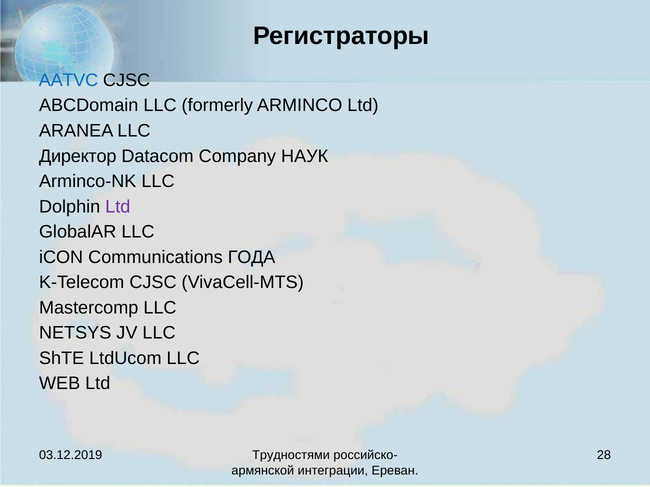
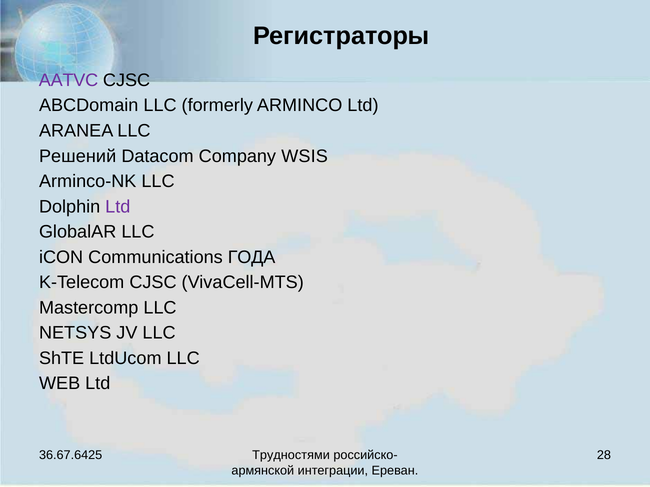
AATVC colour: blue -> purple (69, 80)
Директор: Директор -> Решений (78, 156)
НАУК: НАУК -> WSIS (305, 156)
03.12.2019: 03.12.2019 -> 36.67.6425 (71, 456)
